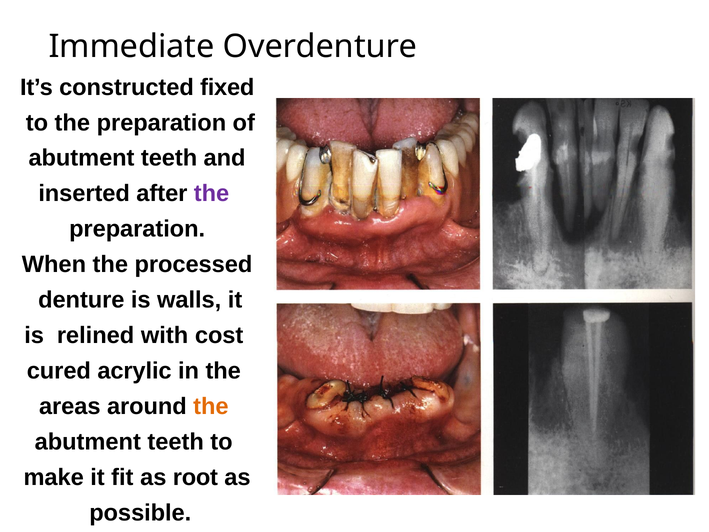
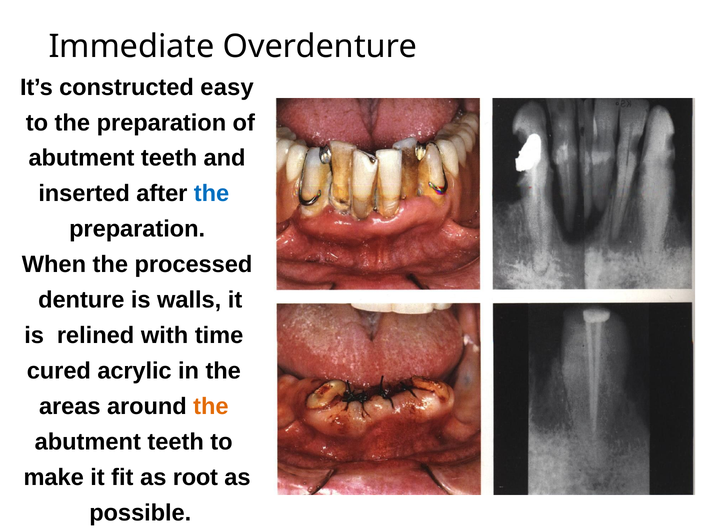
fixed: fixed -> easy (227, 87)
the colour: purple -> blue (211, 194)
cost: cost -> time (219, 335)
